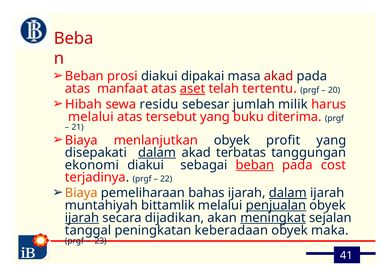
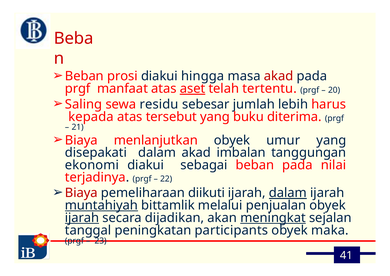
dipakai: dipakai -> hingga (203, 76)
atas: atas -> prgf (78, 89)
Hibah: Hibah -> Saling (84, 104)
milik: milik -> lebih (293, 104)
melalui: melalui -> kepada (91, 117)
profit: profit -> umur (283, 140)
dalam underline: present -> none (157, 152)
terbatas: terbatas -> imbalan (241, 152)
beban underline: present -> none (255, 165)
cost: cost -> nilai (334, 165)
Biaya colour: orange -> red (81, 193)
bahas: bahas -> diikuti (206, 193)
muntahiyah underline: none -> present (101, 205)
penjualan underline: present -> none (276, 205)
keberadaan: keberadaan -> participants (231, 230)
